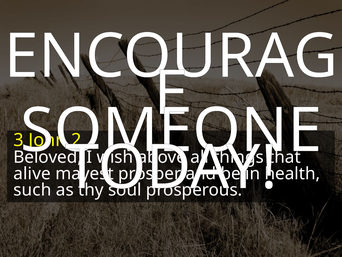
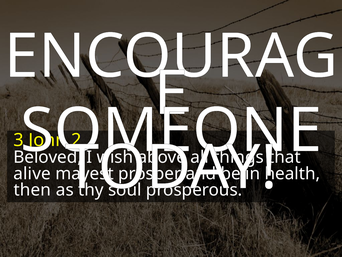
such: such -> then (32, 190)
